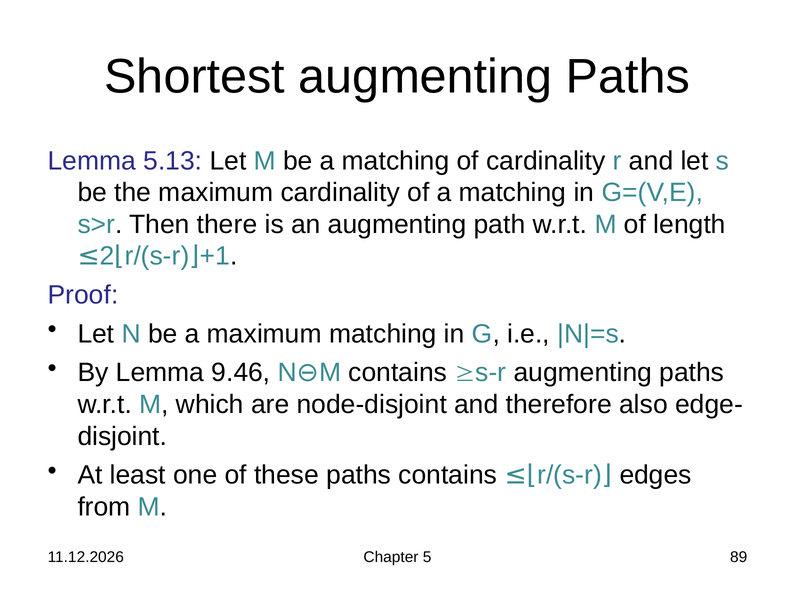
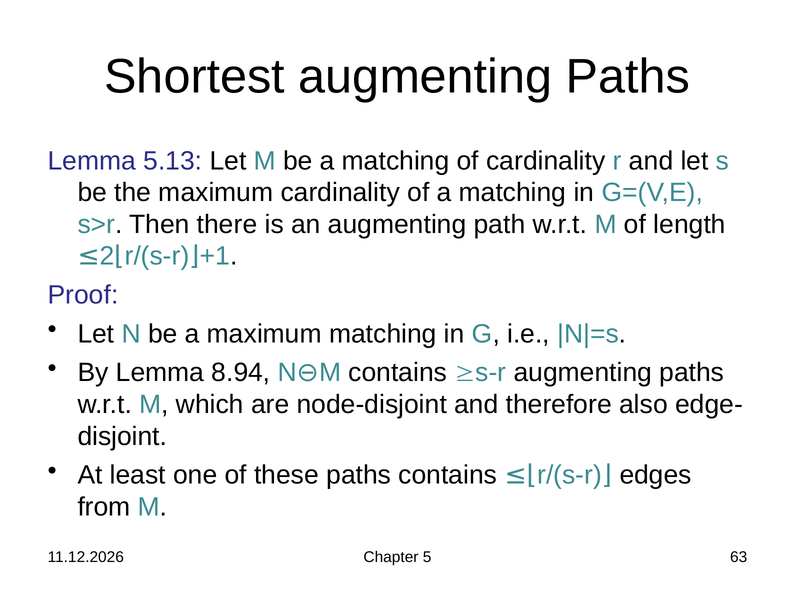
9.46: 9.46 -> 8.94 (241, 373)
89: 89 -> 63 (739, 557)
